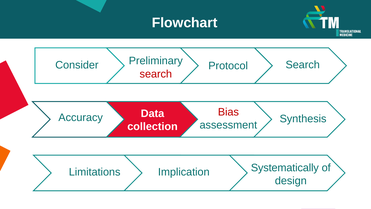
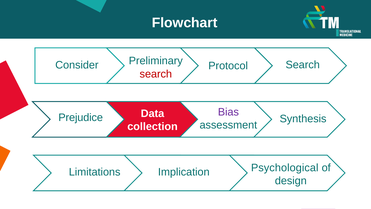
Bias colour: red -> purple (228, 112)
Accuracy: Accuracy -> Prejudice (81, 117)
Systematically: Systematically -> Psychological (285, 168)
